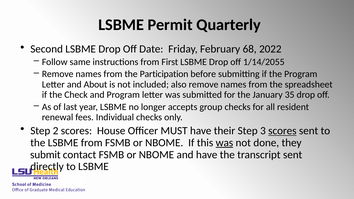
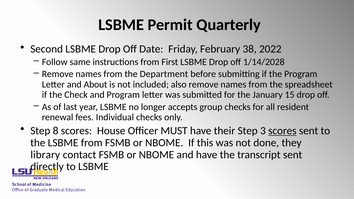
68: 68 -> 38 (250, 49)
1/14/2055: 1/14/2055 -> 1/14/2028 (264, 62)
Participation: Participation -> Department (164, 74)
35: 35 -> 15 (290, 95)
2: 2 -> 8 (56, 131)
was underline: present -> none (224, 143)
submit: submit -> library (45, 155)
